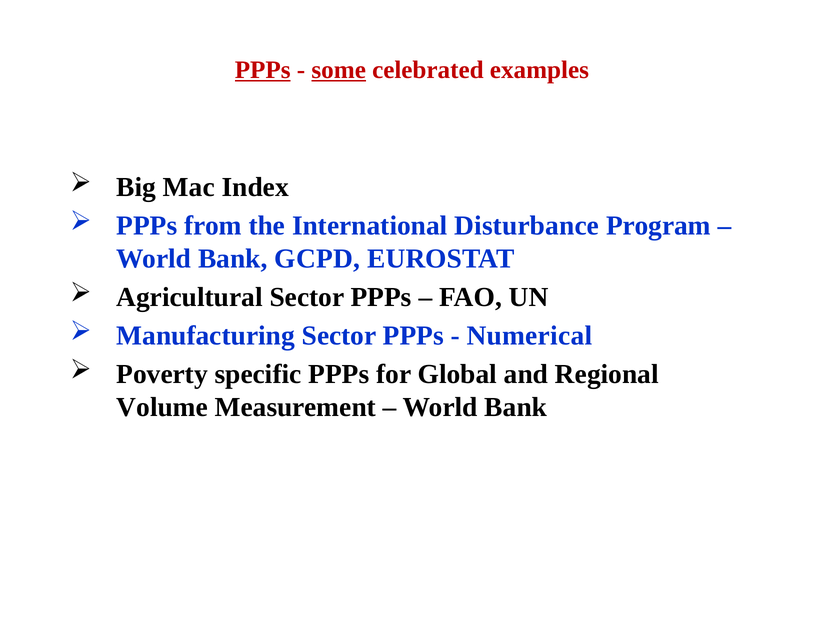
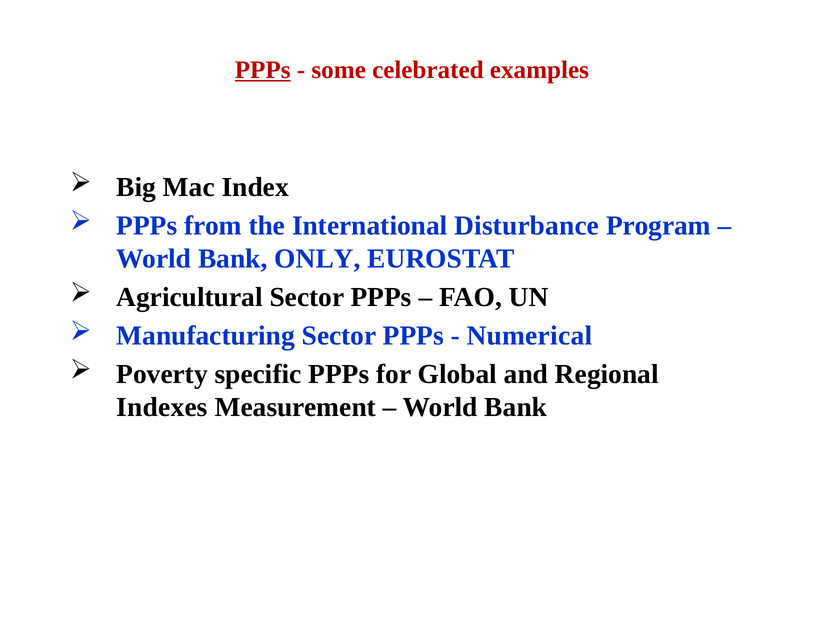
some underline: present -> none (339, 70)
GCPD: GCPD -> ONLY (317, 259)
Volume: Volume -> Indexes (162, 407)
